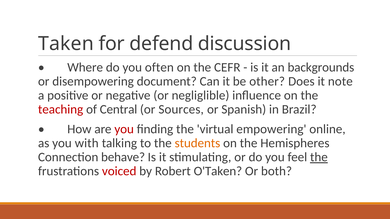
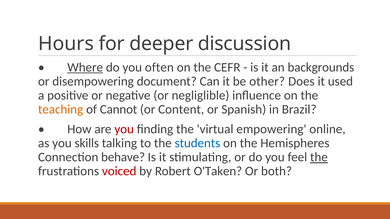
Taken: Taken -> Hours (66, 44)
defend: defend -> deeper (161, 44)
Where underline: none -> present (85, 67)
note: note -> used (340, 82)
teaching colour: red -> orange (61, 110)
Central: Central -> Cannot (119, 110)
Sources: Sources -> Content (181, 110)
with: with -> skills (87, 143)
students colour: orange -> blue (197, 143)
